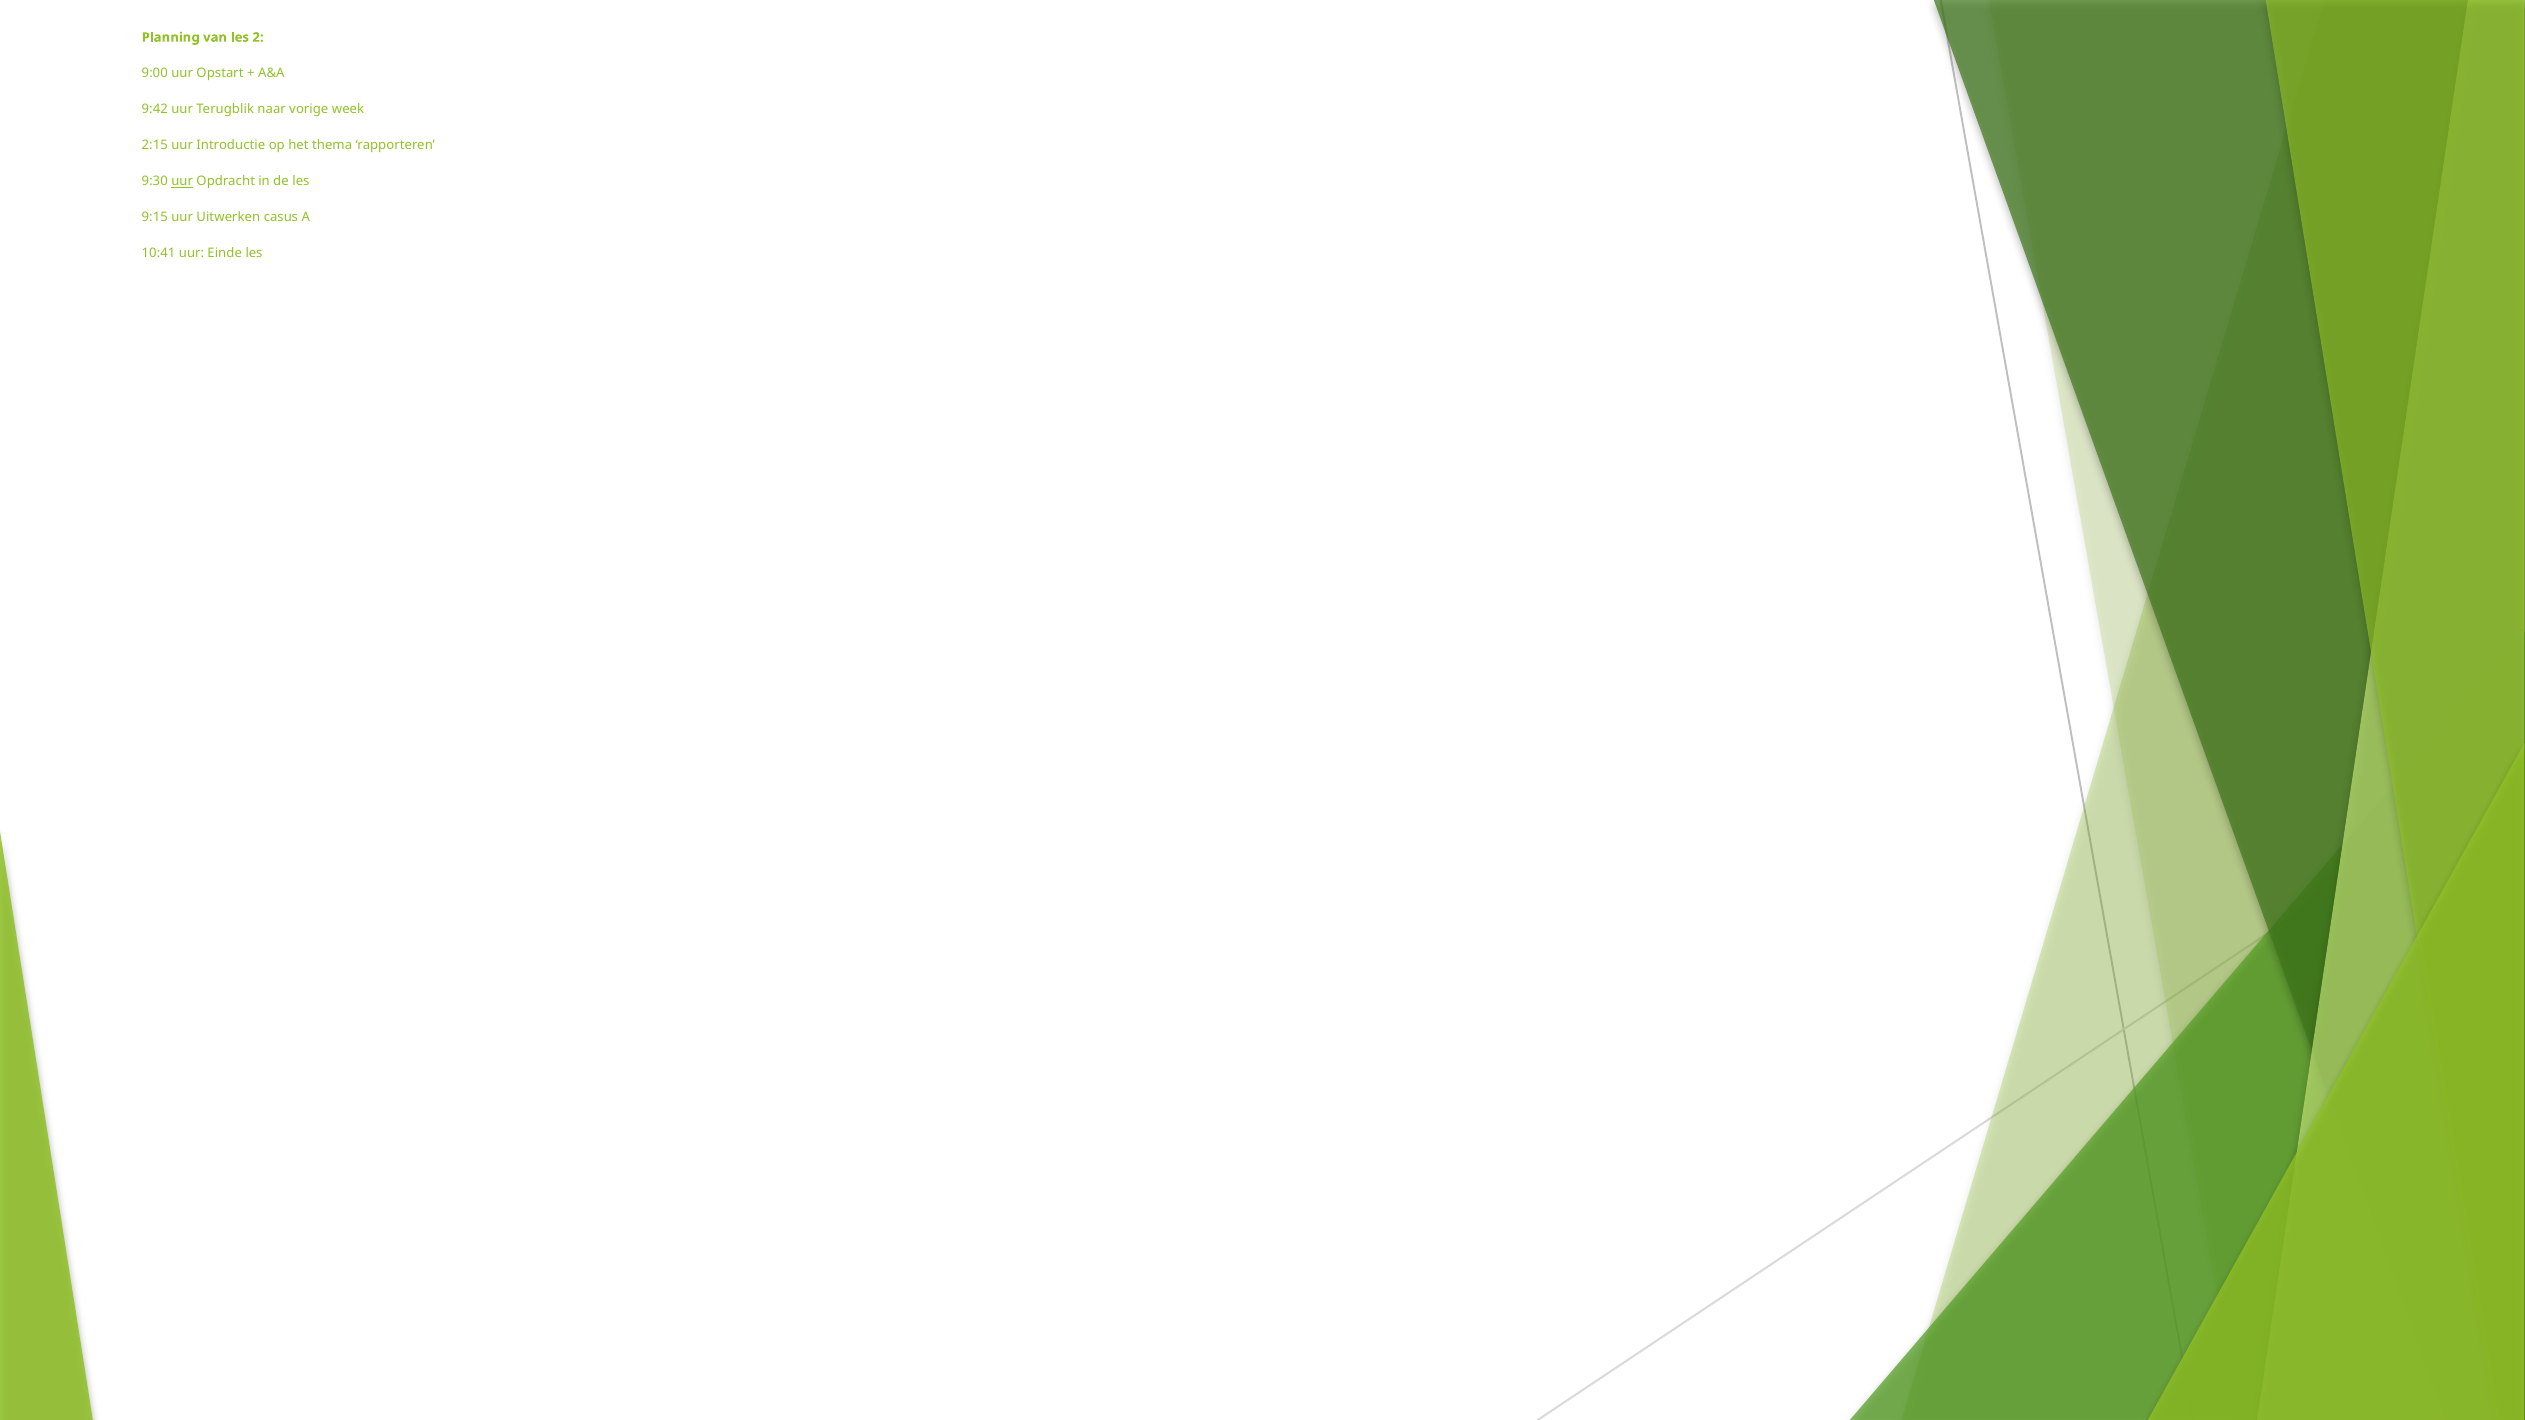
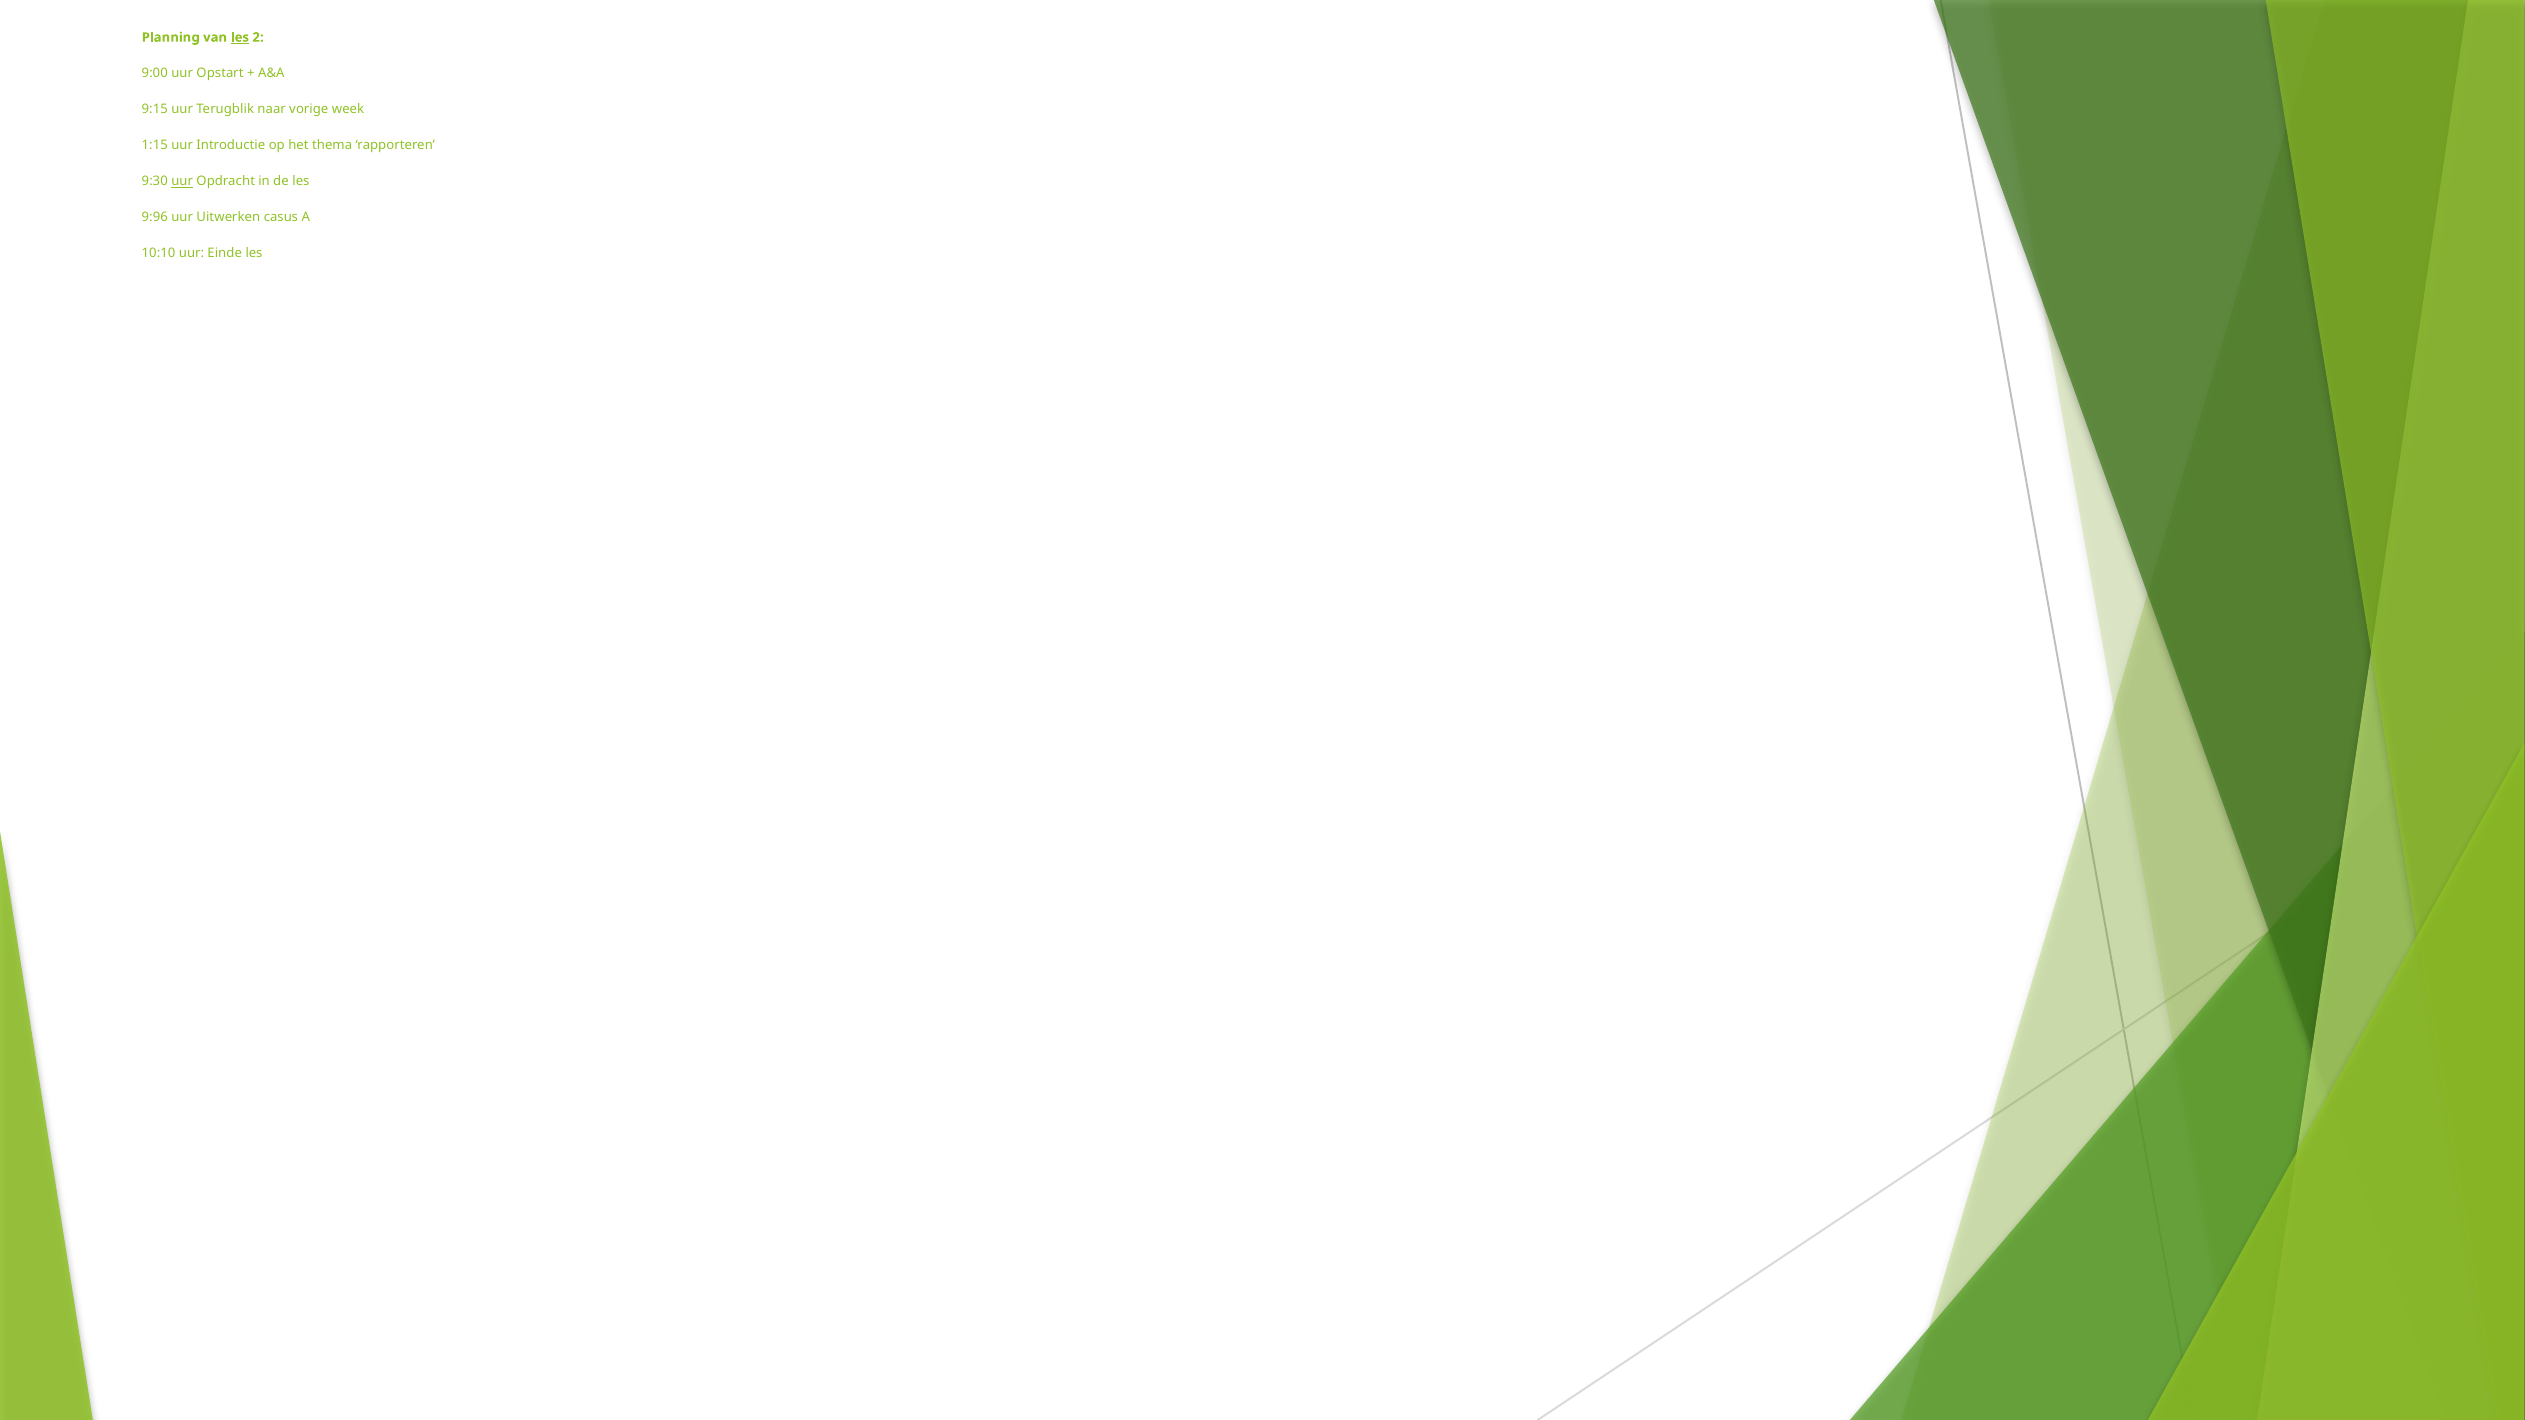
les underline: none -> present (240, 37)
9:42: 9:42 -> 9:15 (155, 109)
2:15: 2:15 -> 1:15 (155, 145)
9:15: 9:15 -> 9:96 (155, 217)
10:41: 10:41 -> 10:10 (159, 253)
